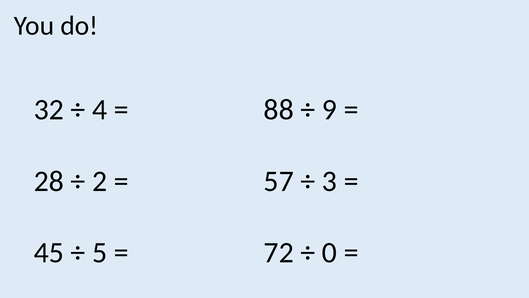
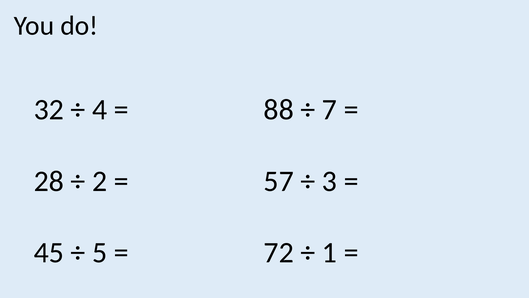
9: 9 -> 7 (330, 110)
0: 0 -> 1 (330, 252)
